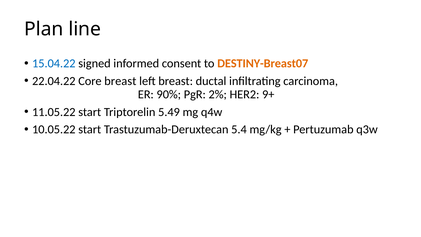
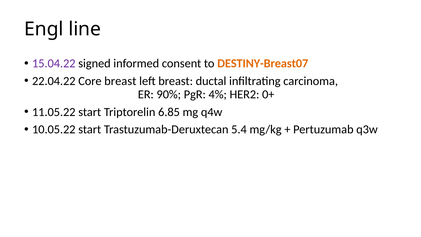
Plan: Plan -> Engl (44, 29)
15.04.22 colour: blue -> purple (54, 63)
2%: 2% -> 4% (218, 94)
9+: 9+ -> 0+ (268, 94)
5.49: 5.49 -> 6.85 (169, 112)
